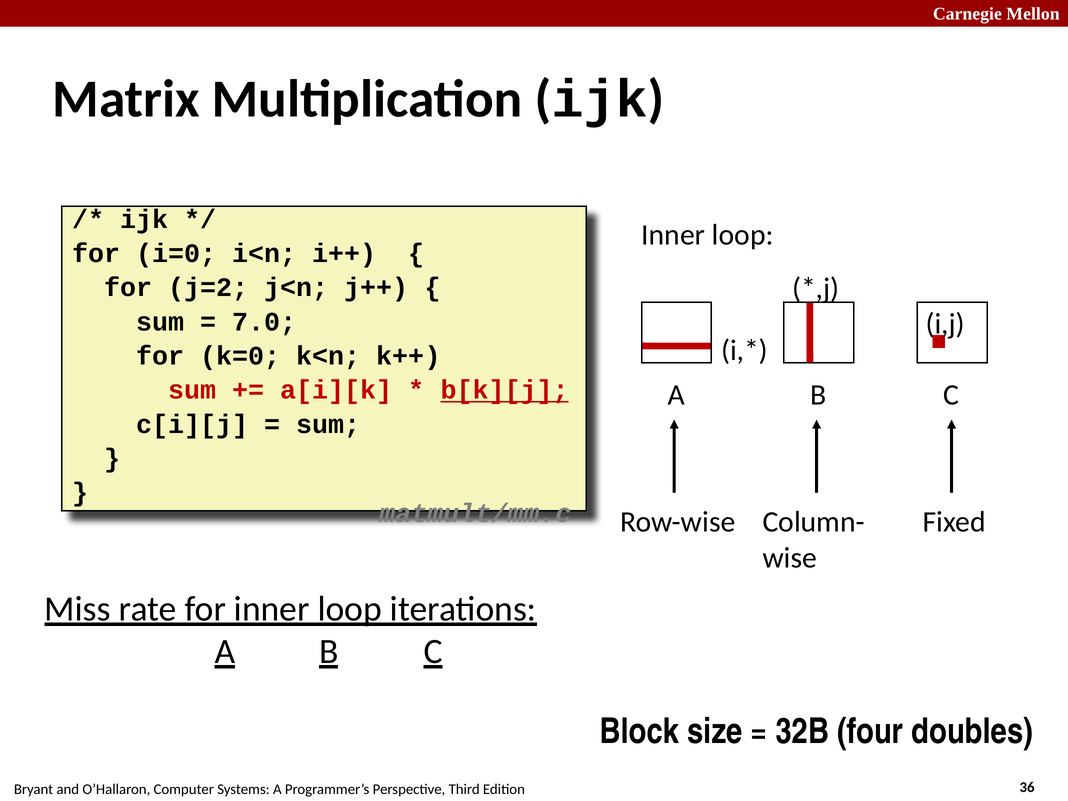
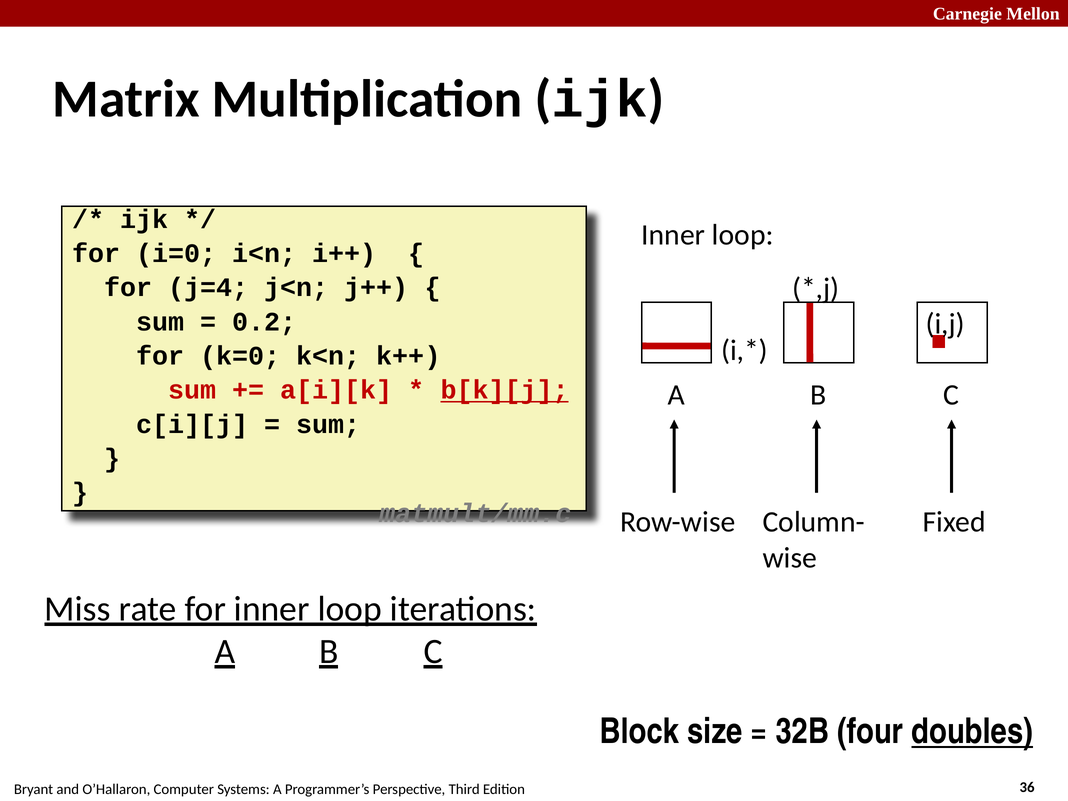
j=2: j=2 -> j=4 (208, 288)
7.0: 7.0 -> 0.2 (264, 322)
doubles underline: none -> present (972, 732)
